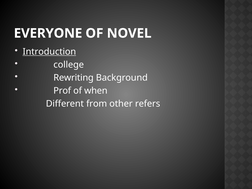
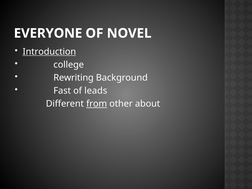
Prof: Prof -> Fast (62, 91)
when: when -> leads (96, 91)
from underline: none -> present (97, 104)
refers: refers -> about (148, 104)
